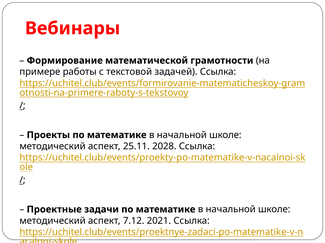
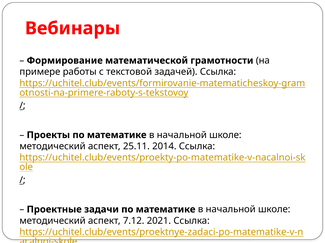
2028: 2028 -> 2014 (164, 147)
